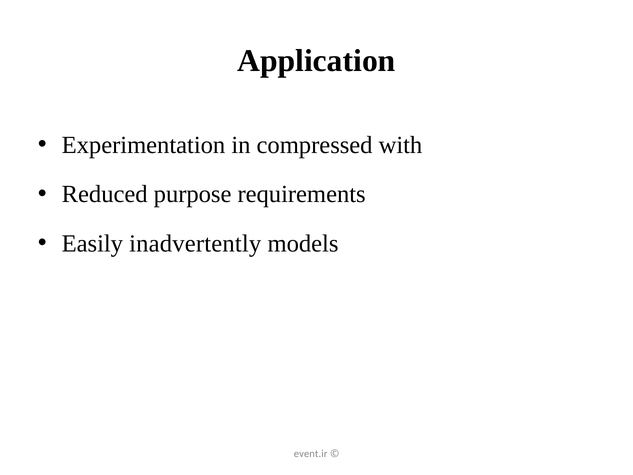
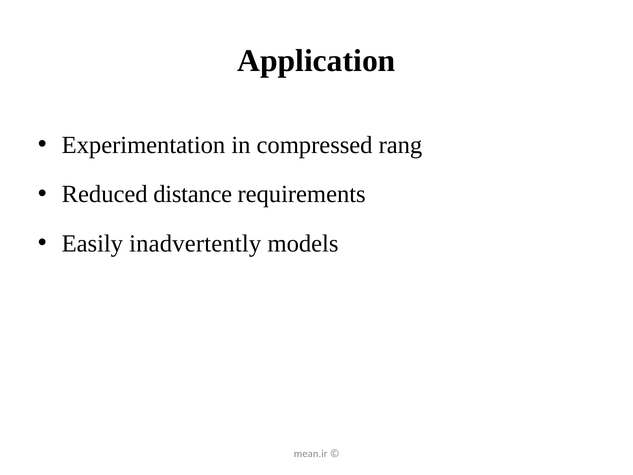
with: with -> rang (400, 145)
purpose: purpose -> distance (193, 194)
event.ir: event.ir -> mean.ir (311, 453)
